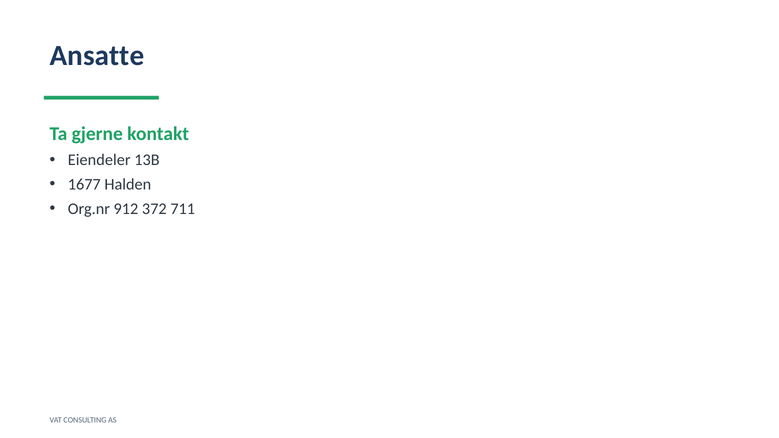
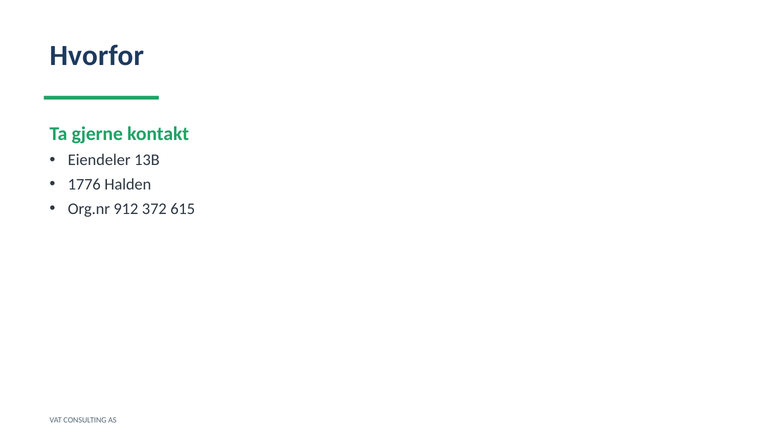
Ansatte: Ansatte -> Hvorfor (97, 56)
1677: 1677 -> 1776 (84, 185)
711: 711 -> 615 (183, 209)
